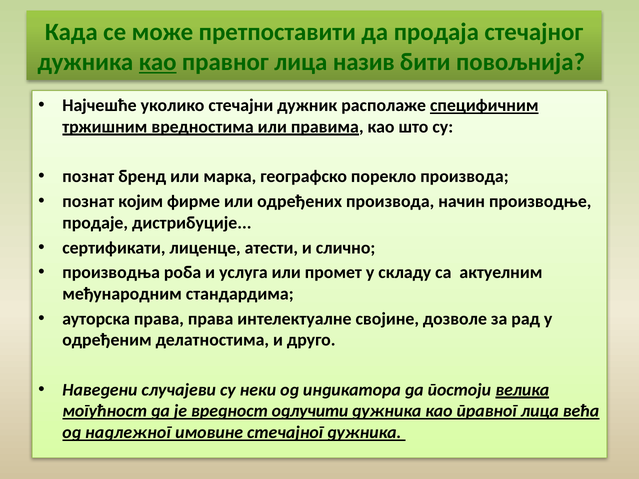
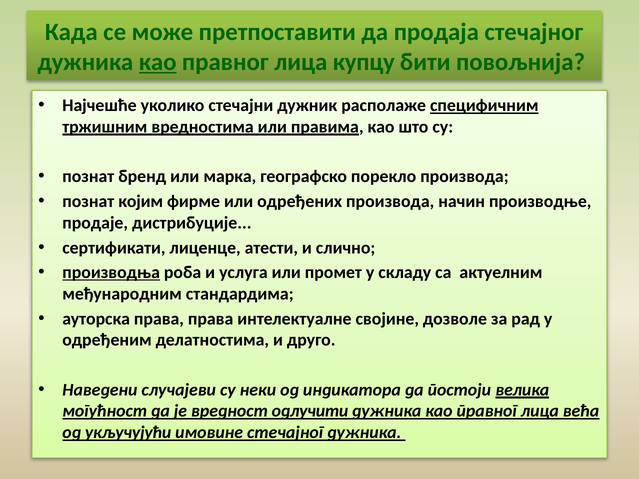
назив: назив -> купцу (364, 62)
производња underline: none -> present (111, 273)
надлежног: надлежног -> укључујући (128, 433)
